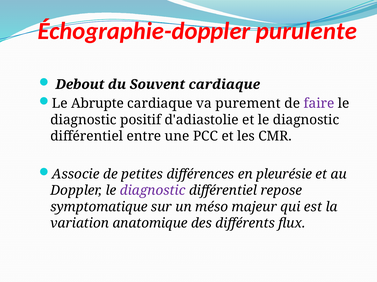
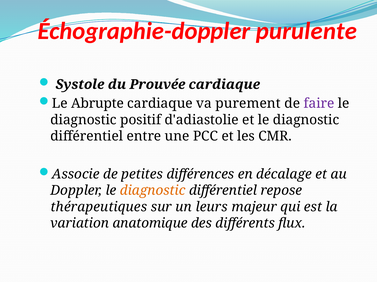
Debout: Debout -> Systole (80, 85)
Souvent: Souvent -> Prouvée (157, 85)
pleurésie: pleurésie -> décalage (284, 175)
diagnostic colour: purple -> orange (153, 191)
symptomatique: symptomatique -> thérapeutiques (99, 207)
méso: méso -> leurs (212, 207)
